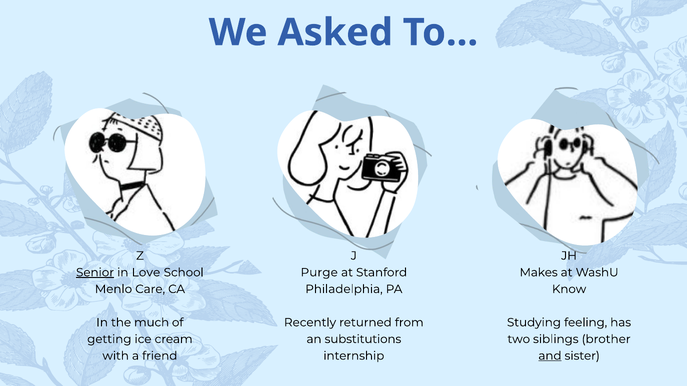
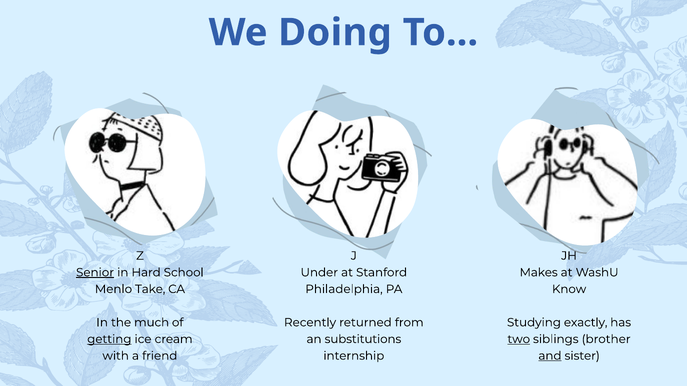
Asked: Asked -> Doing (335, 33)
Love: Love -> Hard (146, 273)
Purge: Purge -> Under (319, 273)
Care: Care -> Take (150, 289)
feeling: feeling -> exactly (586, 323)
getting underline: none -> present (109, 339)
two underline: none -> present (519, 339)
